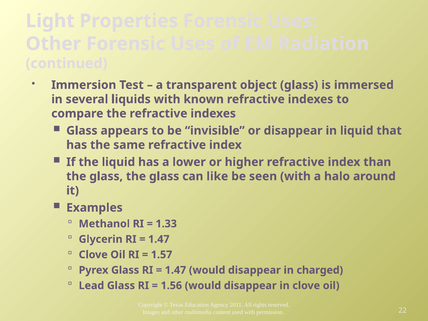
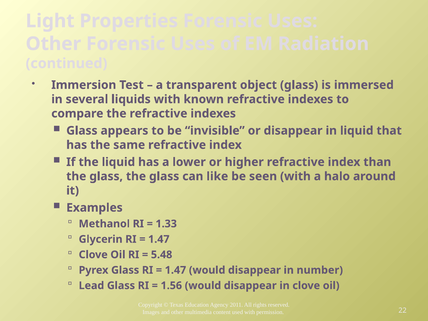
1.57: 1.57 -> 5.48 (162, 255)
charged: charged -> number (320, 270)
